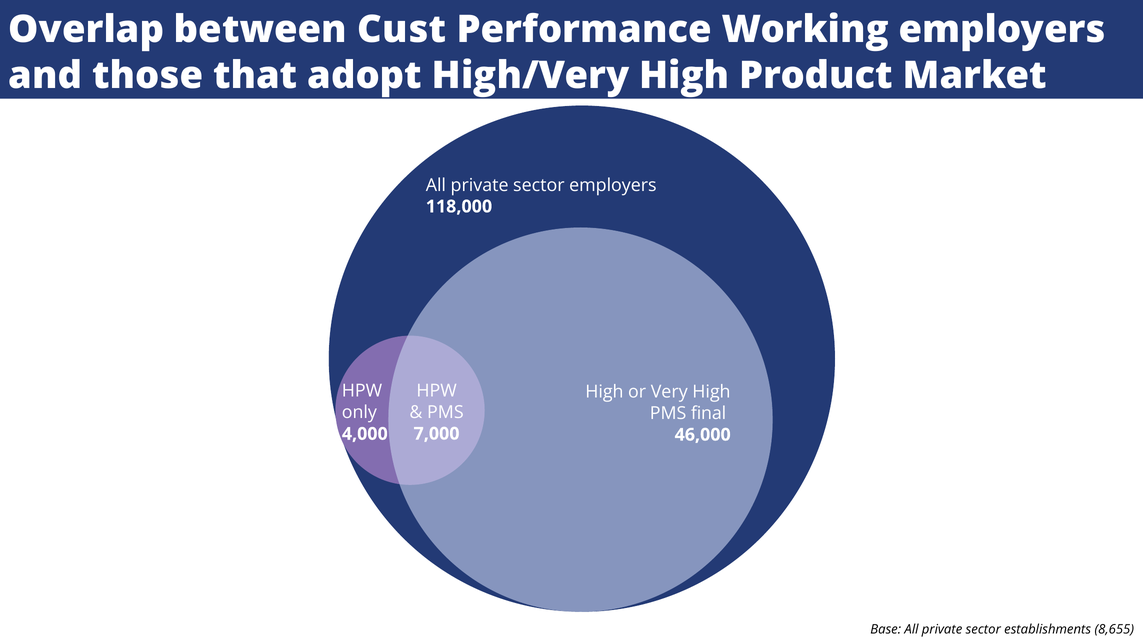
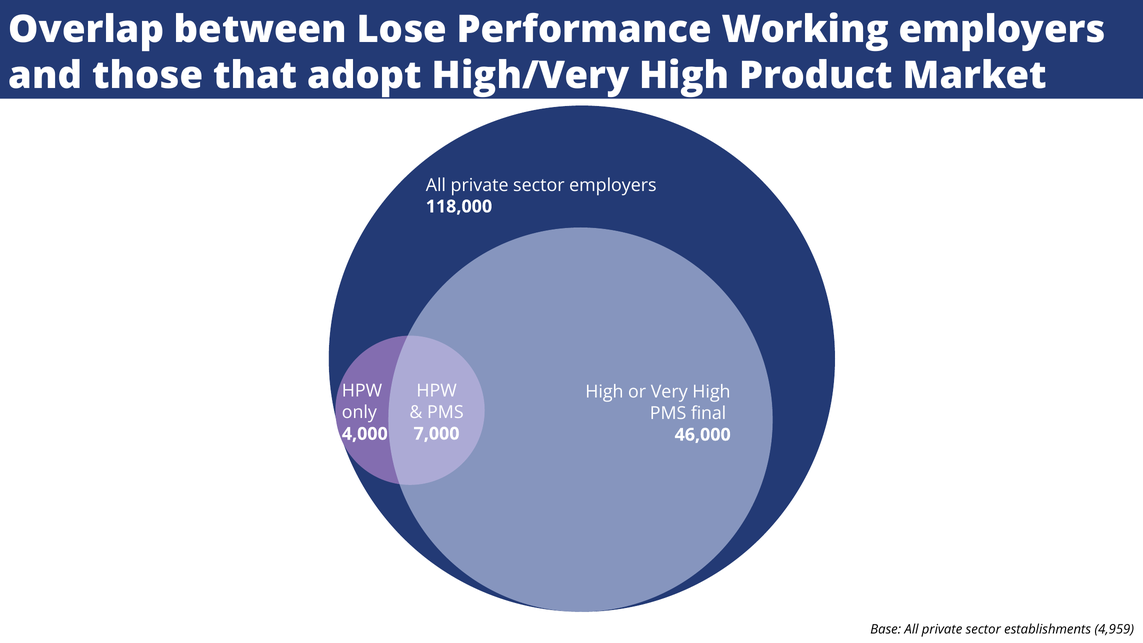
Cust: Cust -> Lose (402, 30)
8,655: 8,655 -> 4,959 (1114, 630)
